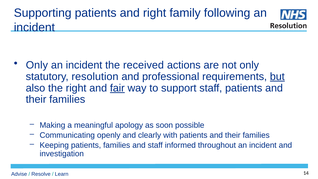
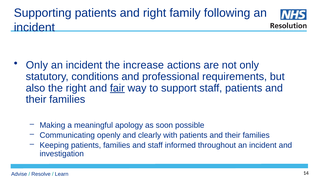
received: received -> increase (143, 65)
resolution: resolution -> conditions (95, 77)
but underline: present -> none (277, 77)
